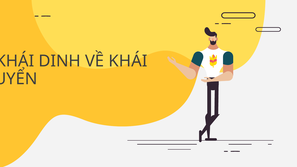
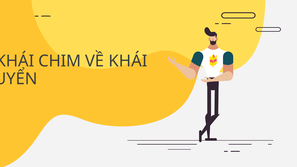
DINH: DINH -> CHIM (60, 61)
